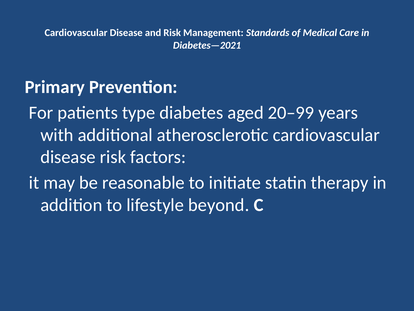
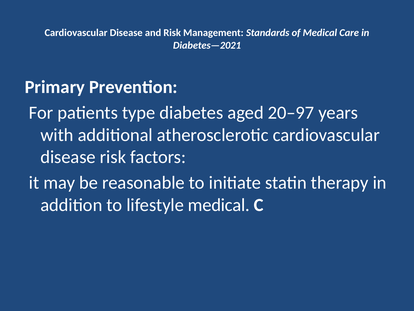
20–99: 20–99 -> 20–97 (291, 113)
lifestyle beyond: beyond -> medical (219, 205)
